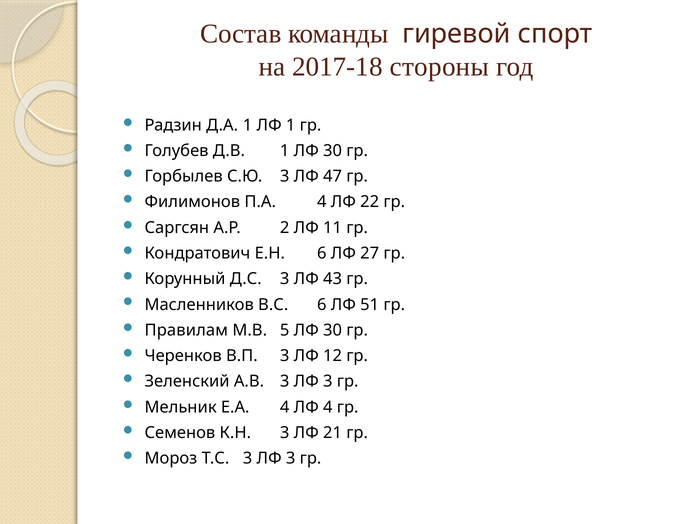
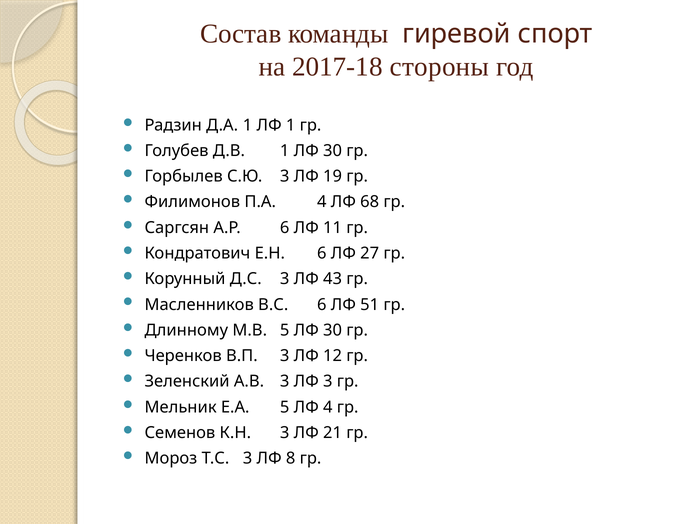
47: 47 -> 19 (333, 176)
22: 22 -> 68 (370, 202)
А.Р 2: 2 -> 6 (285, 228)
Правилам: Правилам -> Длинному (186, 330)
Е.А 4: 4 -> 5 (285, 407)
Т.С 3 ЛФ 3: 3 -> 8 (291, 459)
